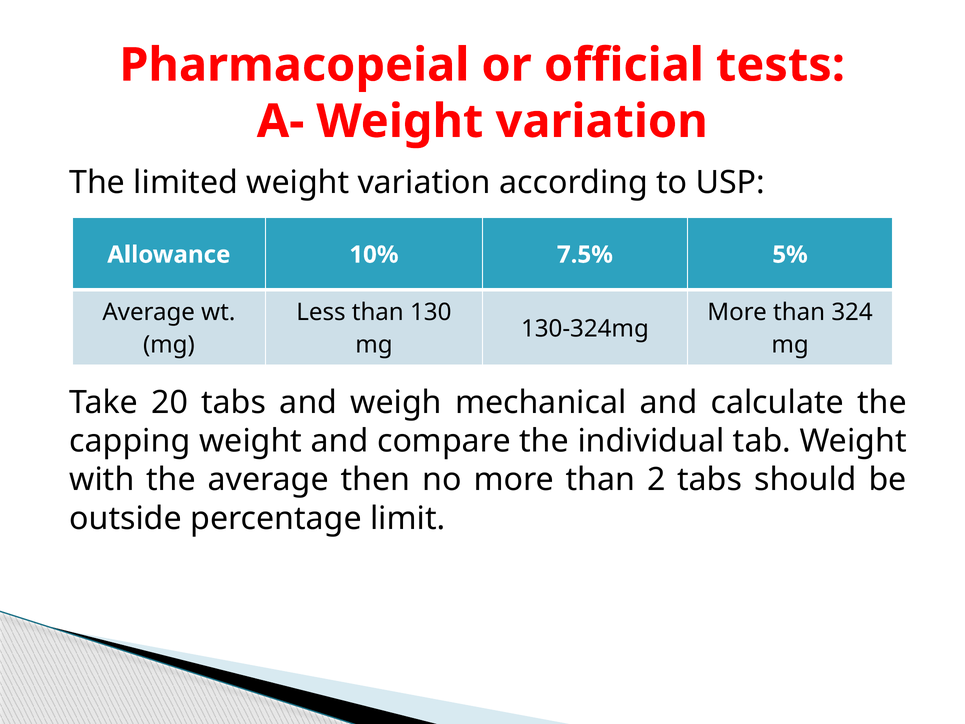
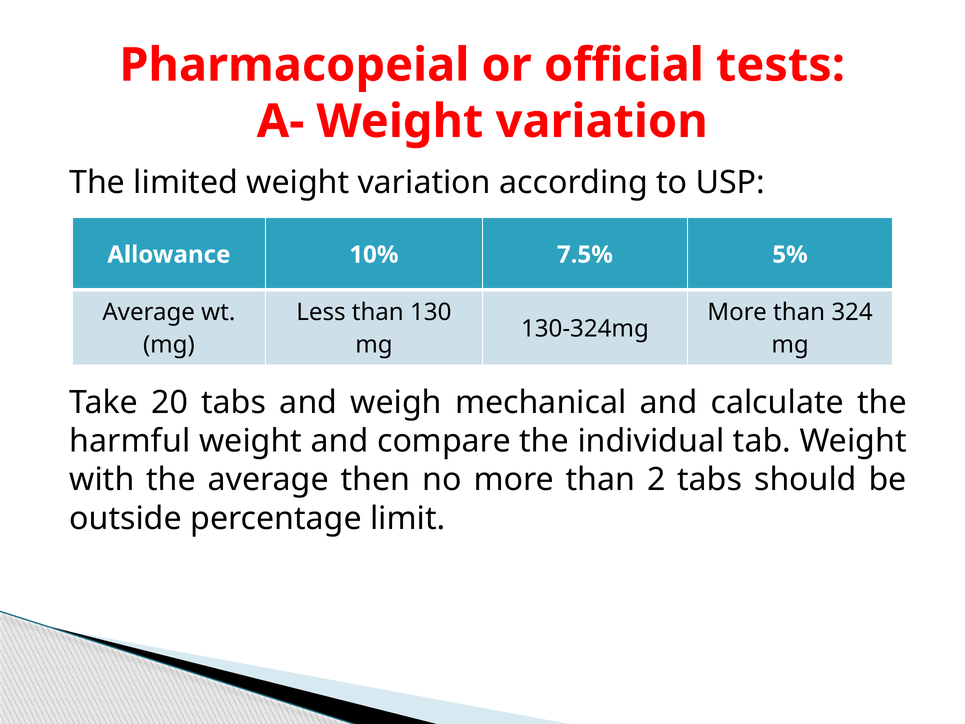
capping: capping -> harmful (130, 441)
